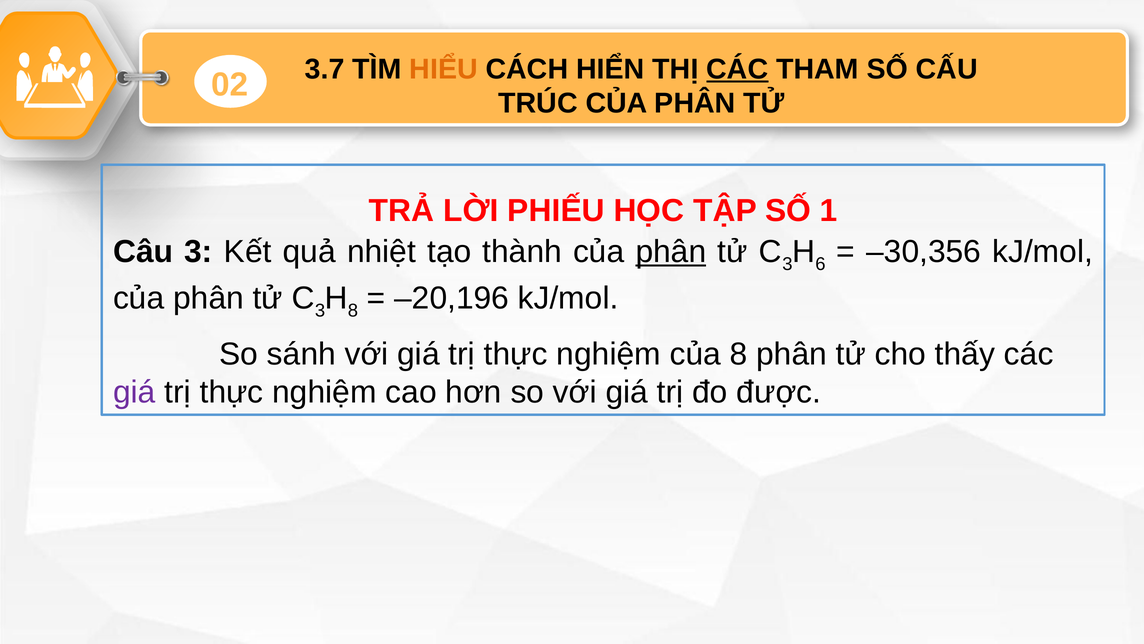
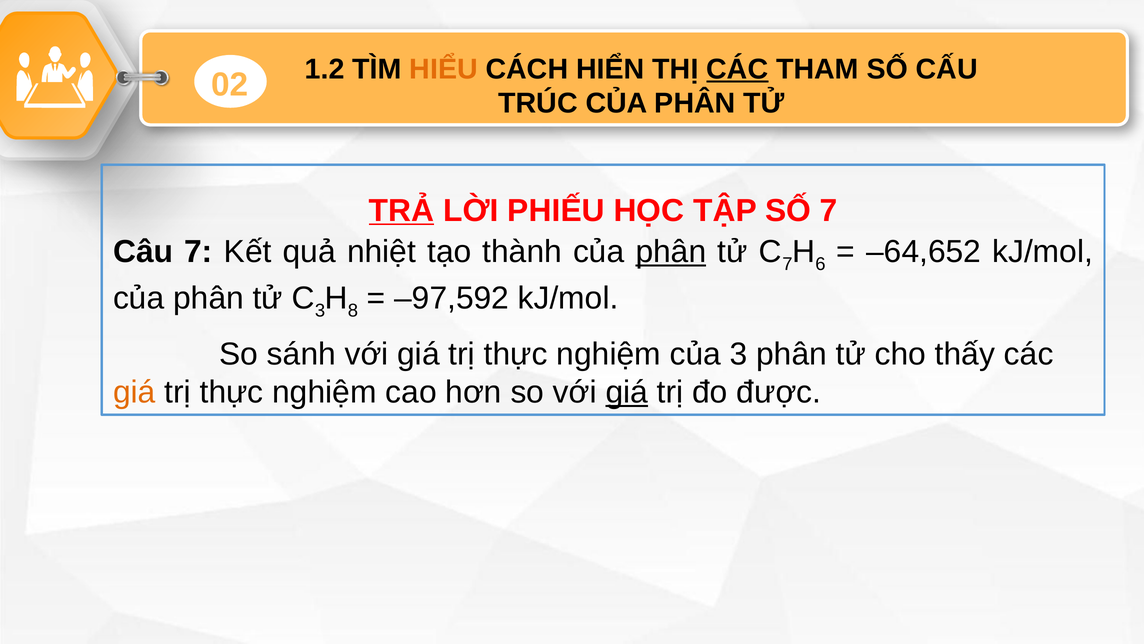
3.7: 3.7 -> 1.2 (325, 69)
TRẢ underline: none -> present (402, 210)
SỐ 1: 1 -> 7 (829, 210)
Câu 3: 3 -> 7 (198, 252)
3: 3 -> 7 (787, 264)
–30,356: –30,356 -> –64,652 (924, 252)
–20,196: –20,196 -> –97,592 (452, 298)
của 8: 8 -> 3 (739, 354)
giá colour: purple -> orange (134, 392)
giá underline: none -> present (627, 392)
